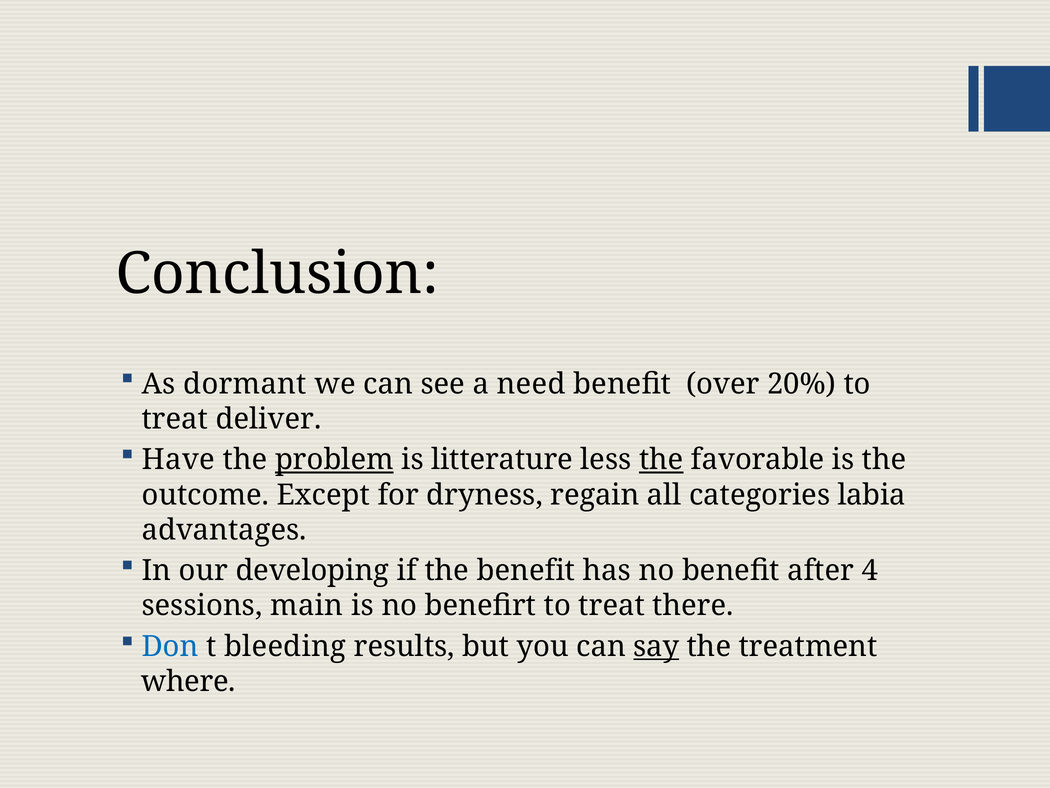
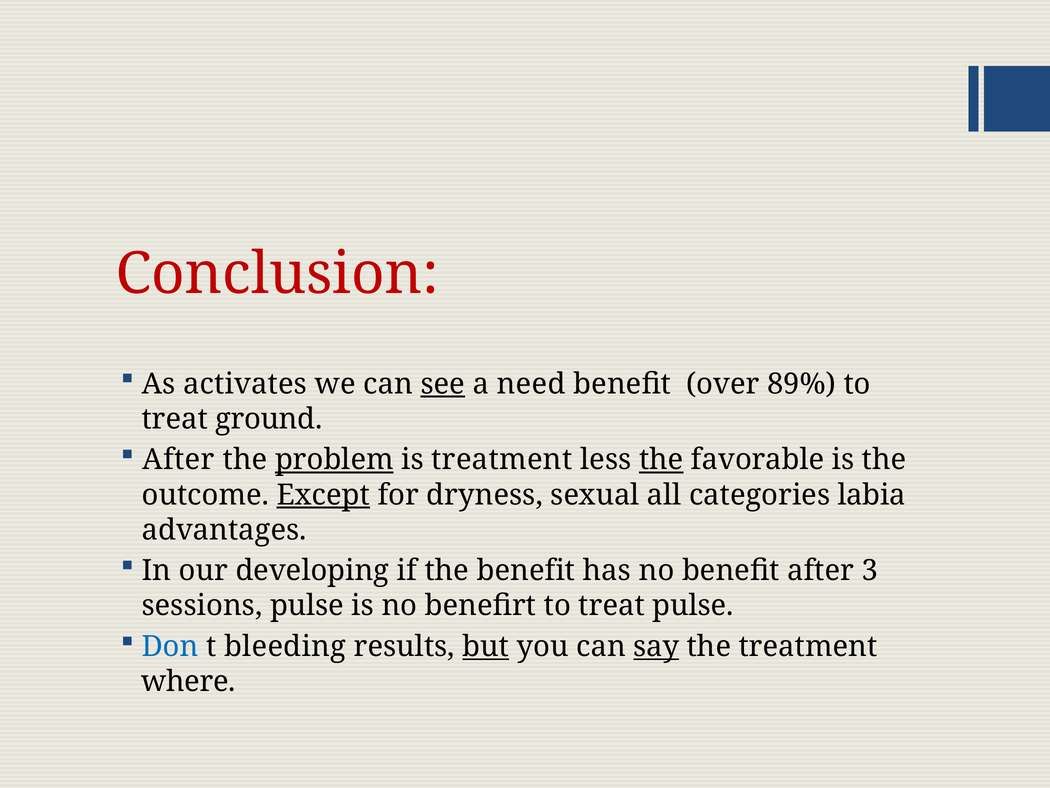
Conclusion colour: black -> red (277, 274)
dormant: dormant -> activates (245, 384)
see underline: none -> present (443, 384)
20%: 20% -> 89% (802, 384)
deliver: deliver -> ground (269, 419)
Have: Have -> After (178, 460)
is litterature: litterature -> treatment (502, 460)
Except underline: none -> present (323, 495)
regain: regain -> sexual (595, 495)
4: 4 -> 3 (870, 570)
sessions main: main -> pulse (307, 605)
treat there: there -> pulse (693, 605)
but underline: none -> present (486, 646)
